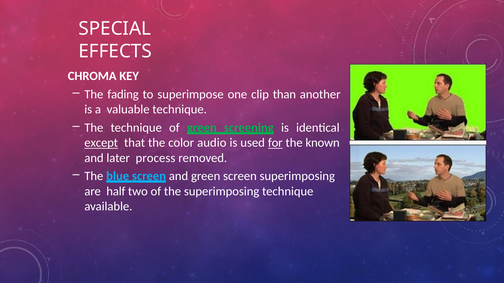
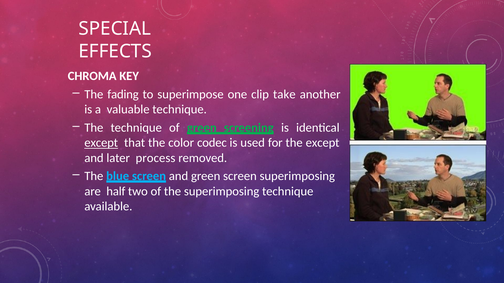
than: than -> take (284, 95)
audio: audio -> codec (212, 143)
for underline: present -> none (275, 143)
the known: known -> except (323, 143)
